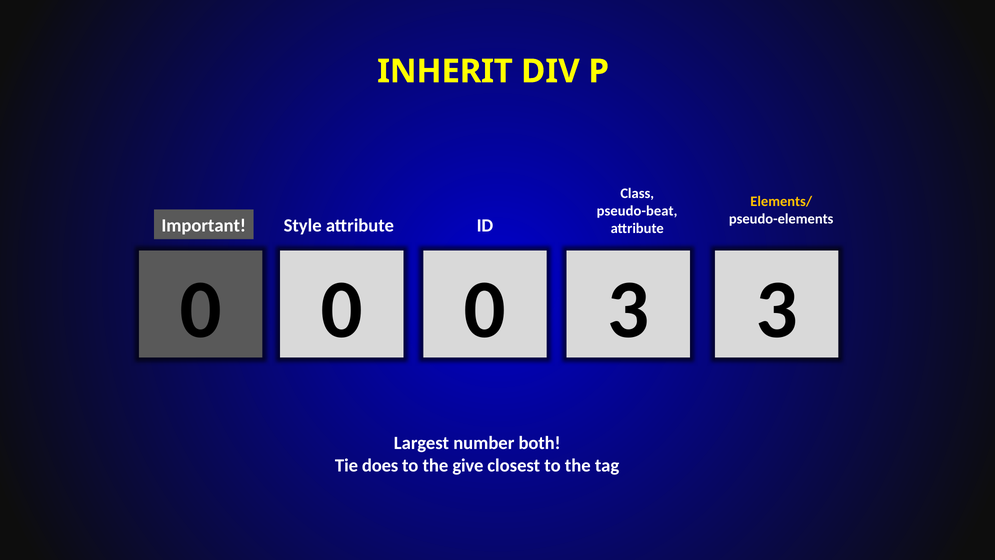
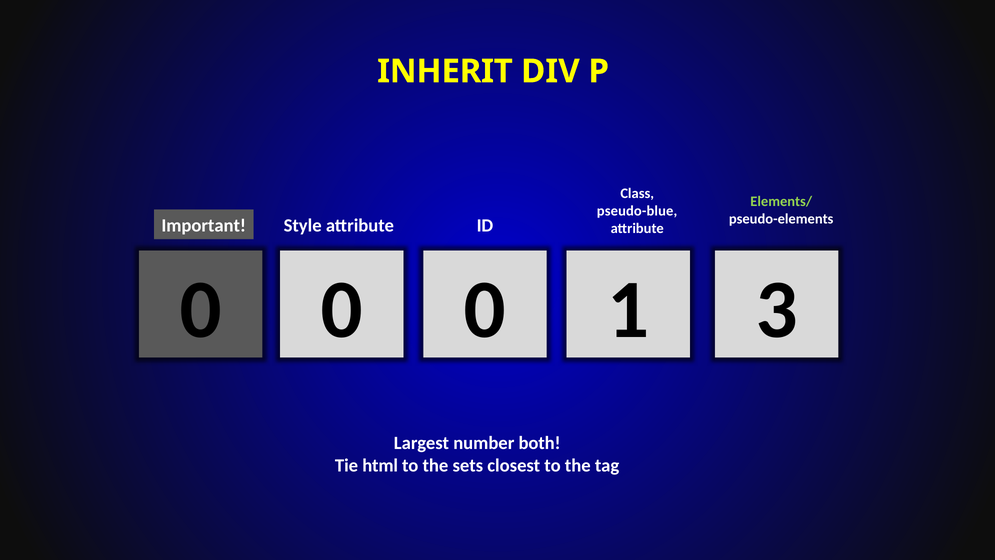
Elements/ colour: yellow -> light green (781, 201)
pseudo-beat: pseudo-beat -> pseudo-blue (637, 211)
0 3: 3 -> 1 (628, 310)
does: does -> html (380, 465)
give: give -> sets (468, 465)
